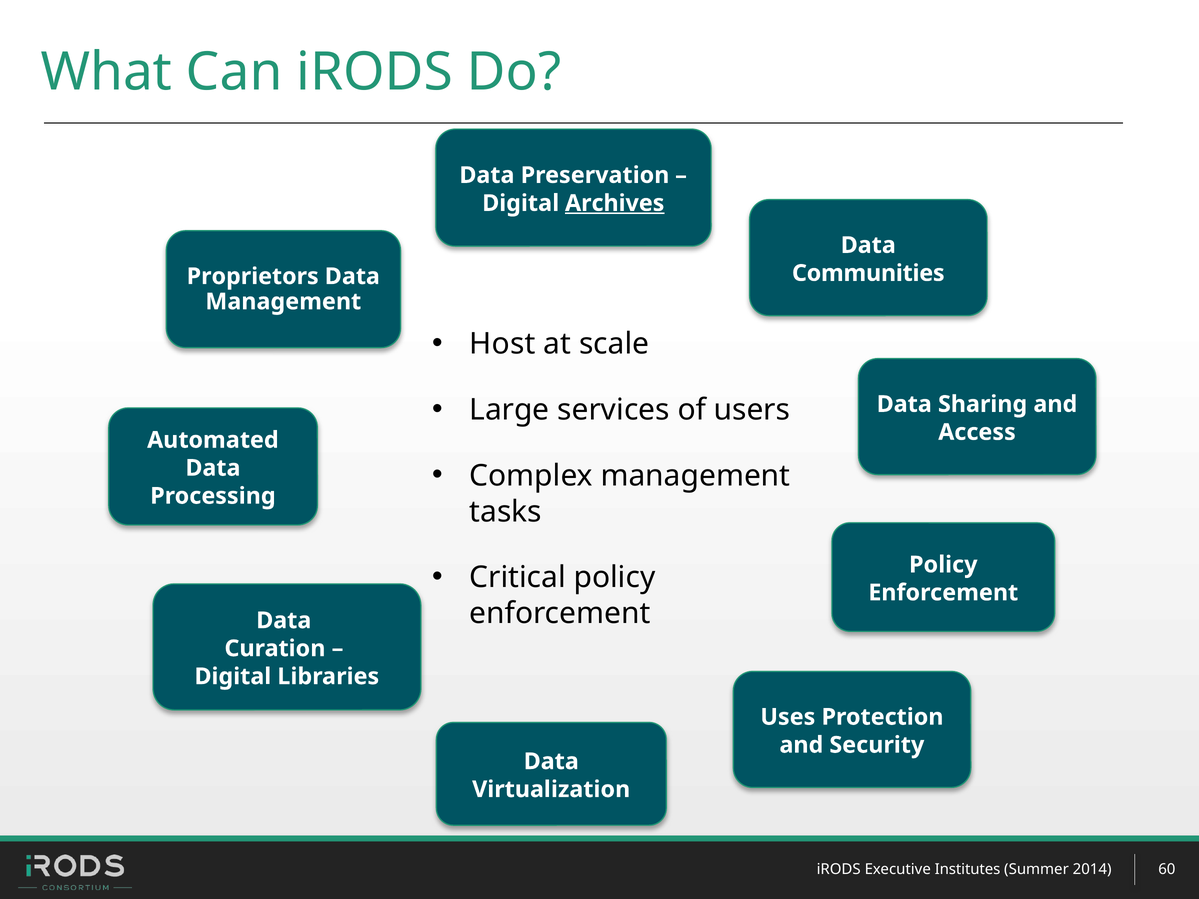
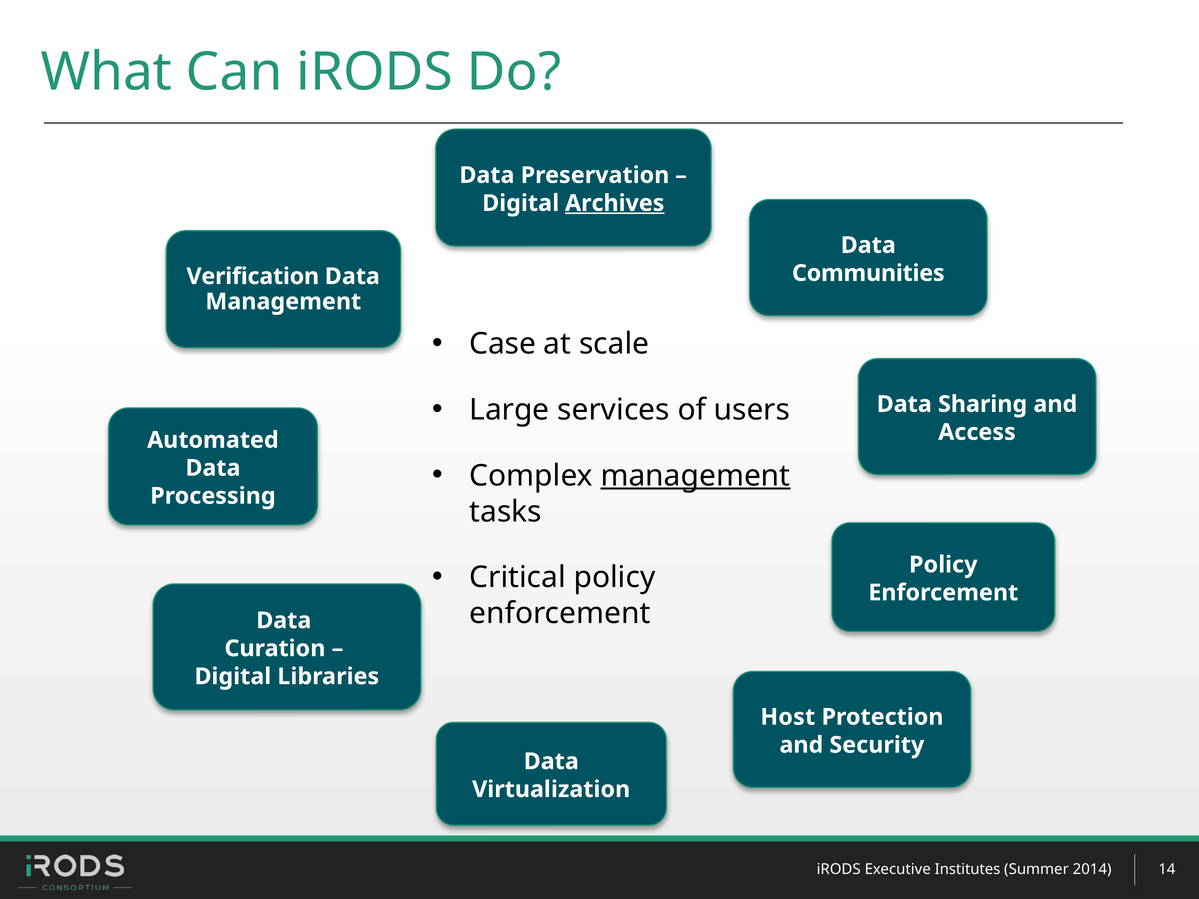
Proprietors: Proprietors -> Verification (253, 276)
Host: Host -> Case (503, 344)
management underline: none -> present (695, 476)
Uses: Uses -> Host (788, 717)
60: 60 -> 14 (1167, 870)
